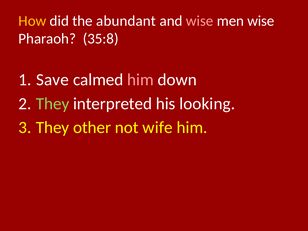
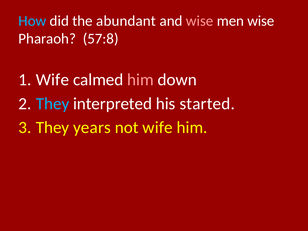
How colour: yellow -> light blue (32, 21)
35:8: 35:8 -> 57:8 (101, 39)
Save: Save -> Wife (52, 80)
They colour: light green -> light blue (53, 104)
looking: looking -> started (207, 104)
other: other -> years (92, 128)
